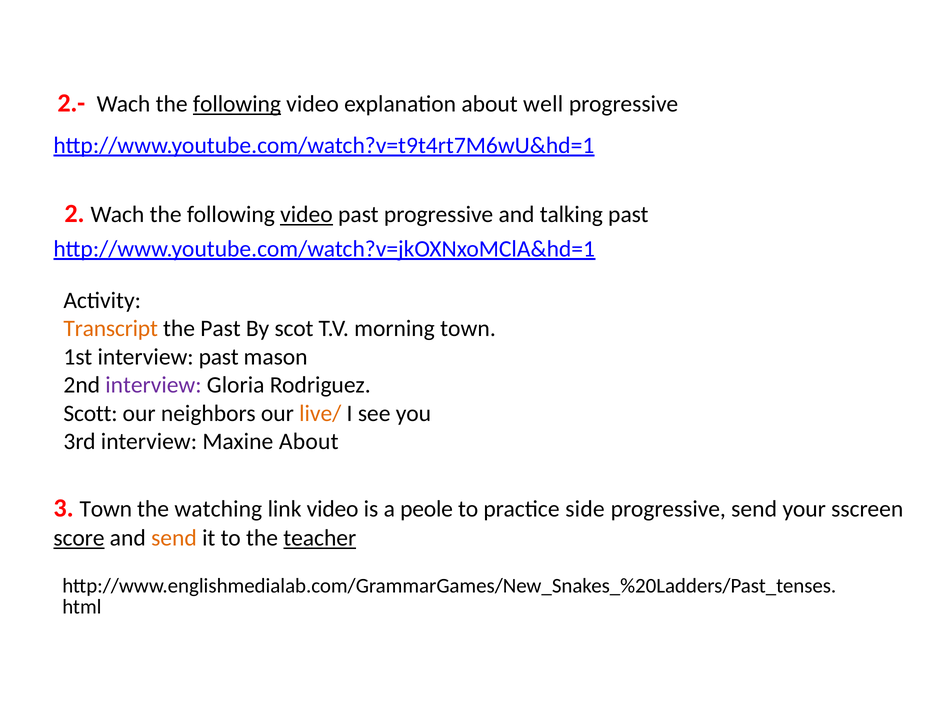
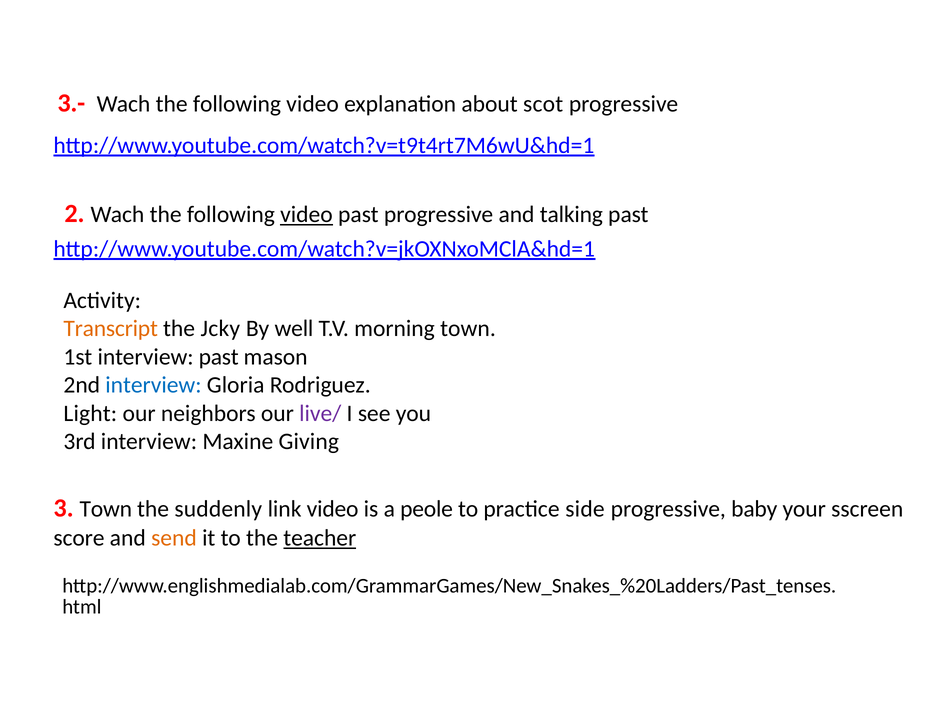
2.-: 2.- -> 3.- (71, 103)
following underline: present -> none (237, 104)
well: well -> scot (543, 104)
the Past: Past -> Jcky (220, 329)
scot: scot -> well (294, 329)
interview colour: purple -> blue (153, 385)
Scott: Scott -> Light (90, 414)
live/ colour: orange -> purple (320, 414)
Maxine About: About -> Giving (309, 442)
watching: watching -> suddenly (218, 509)
progressive send: send -> baby (754, 509)
score underline: present -> none (79, 538)
